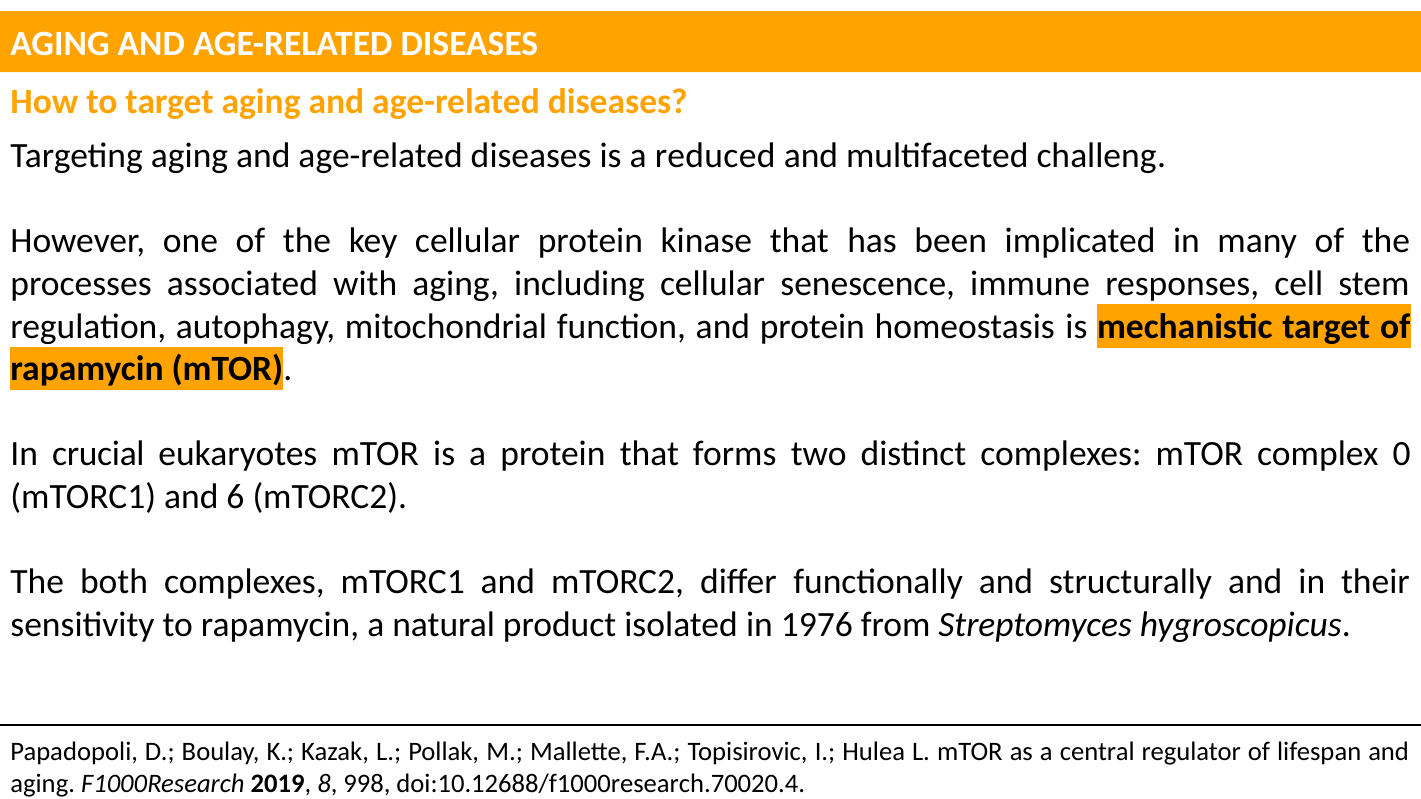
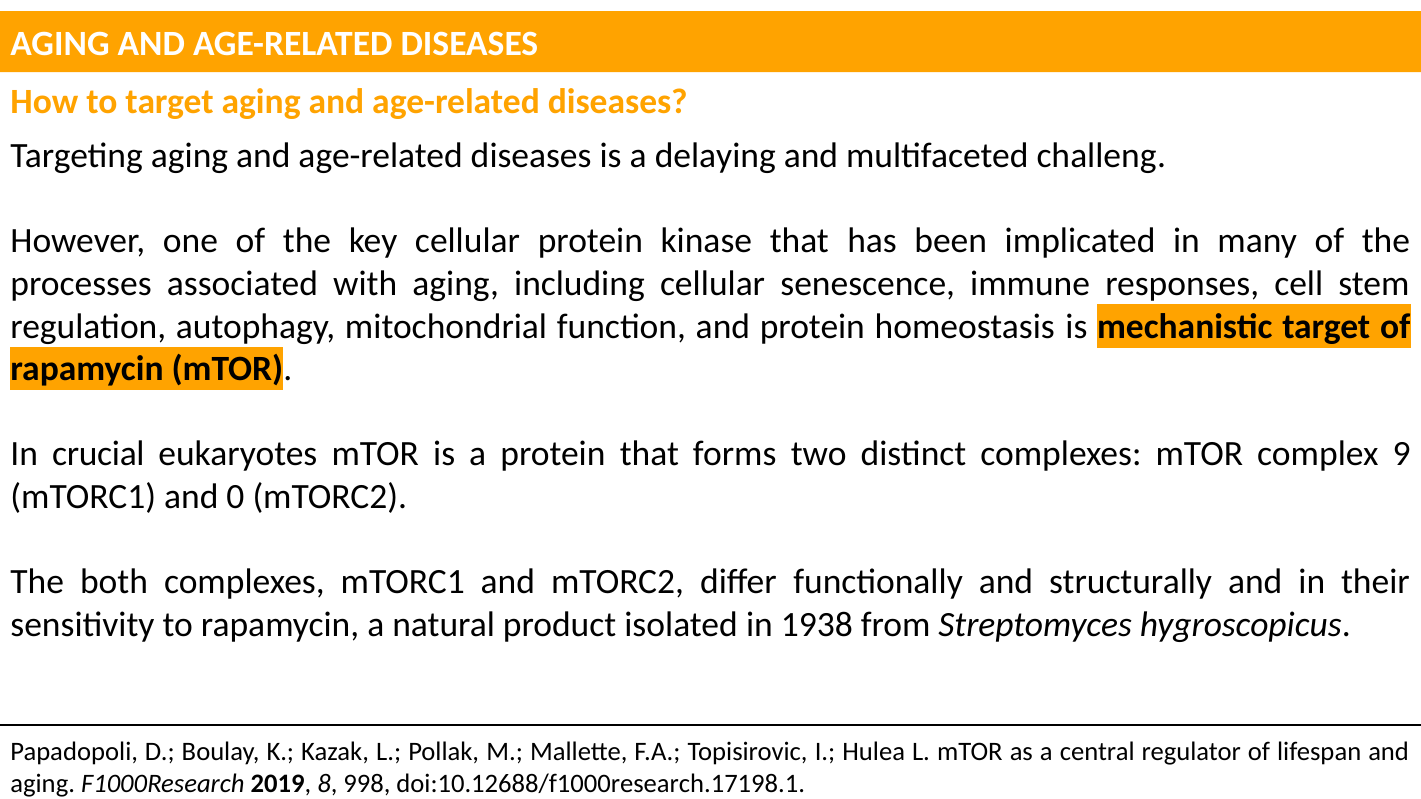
reduced: reduced -> delaying (715, 156)
0: 0 -> 9 (1402, 454)
6: 6 -> 0 (235, 497)
1976: 1976 -> 1938 (817, 625)
doi:10.12688/f1000research.70020.4: doi:10.12688/f1000research.70020.4 -> doi:10.12688/f1000research.17198.1 (601, 784)
